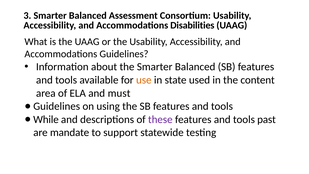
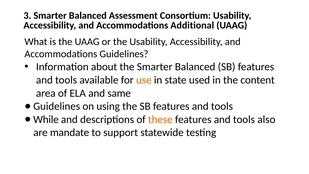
Disabilities: Disabilities -> Additional (192, 25)
must: must -> same (119, 93)
these colour: purple -> orange (160, 119)
past: past -> also (266, 119)
